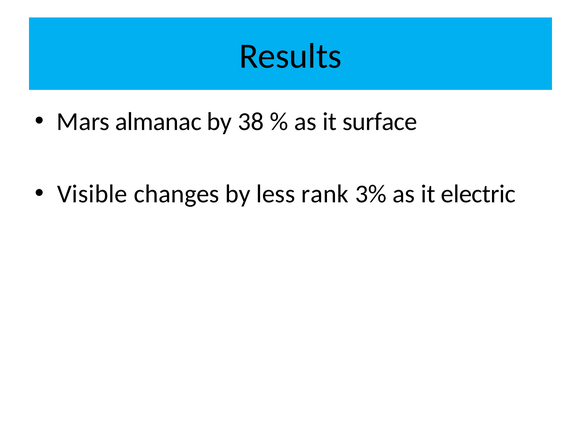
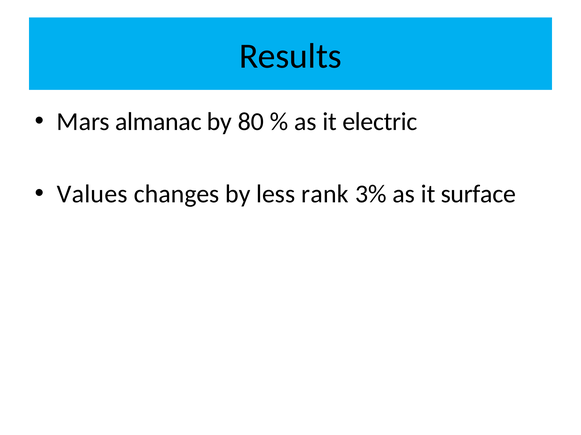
38: 38 -> 80 (251, 122)
surface: surface -> electric (380, 122)
Visible: Visible -> Values (92, 194)
electric: electric -> surface (478, 194)
